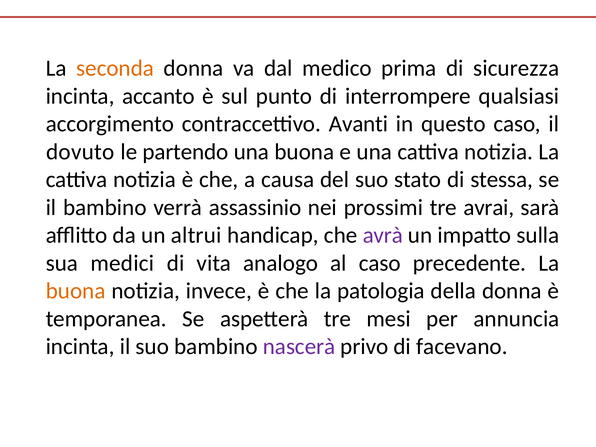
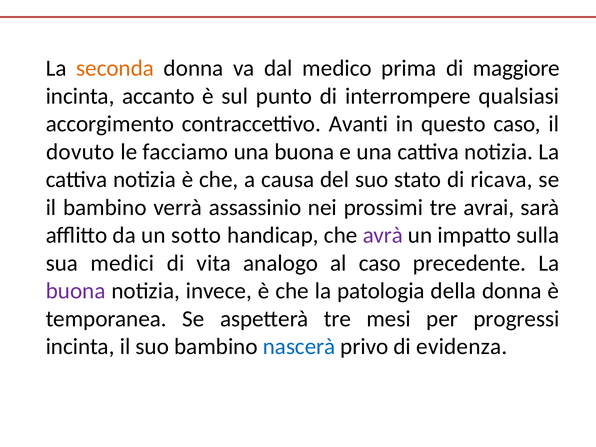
sicurezza: sicurezza -> maggiore (516, 68)
partendo: partendo -> facciamo (185, 152)
stessa: stessa -> ricava (501, 180)
altrui: altrui -> sotto (196, 235)
buona colour: orange -> purple (76, 291)
annuncia: annuncia -> progressi (516, 319)
nascerà colour: purple -> blue (299, 347)
facevano: facevano -> evidenza (462, 347)
